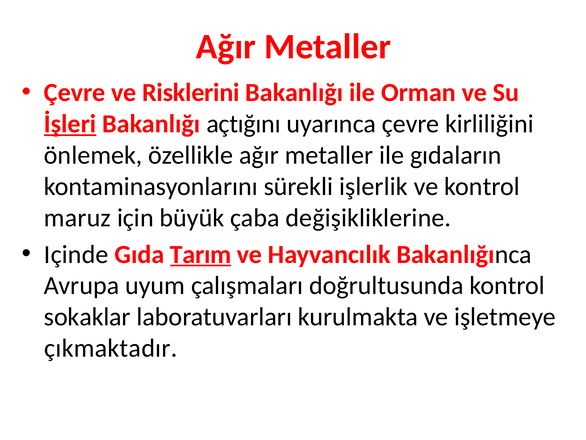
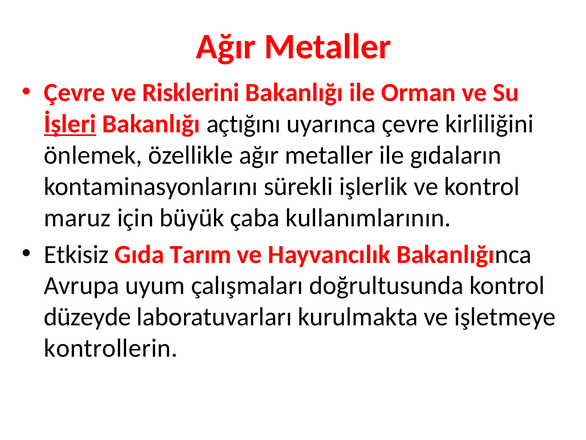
değişikliklerine: değişikliklerine -> kullanımlarının (368, 218)
Içinde: Içinde -> Etkisiz (76, 254)
Tarım underline: present -> none (201, 254)
sokaklar: sokaklar -> düzeyde (87, 317)
çıkmaktadır: çıkmaktadır -> kontrollerin (111, 348)
